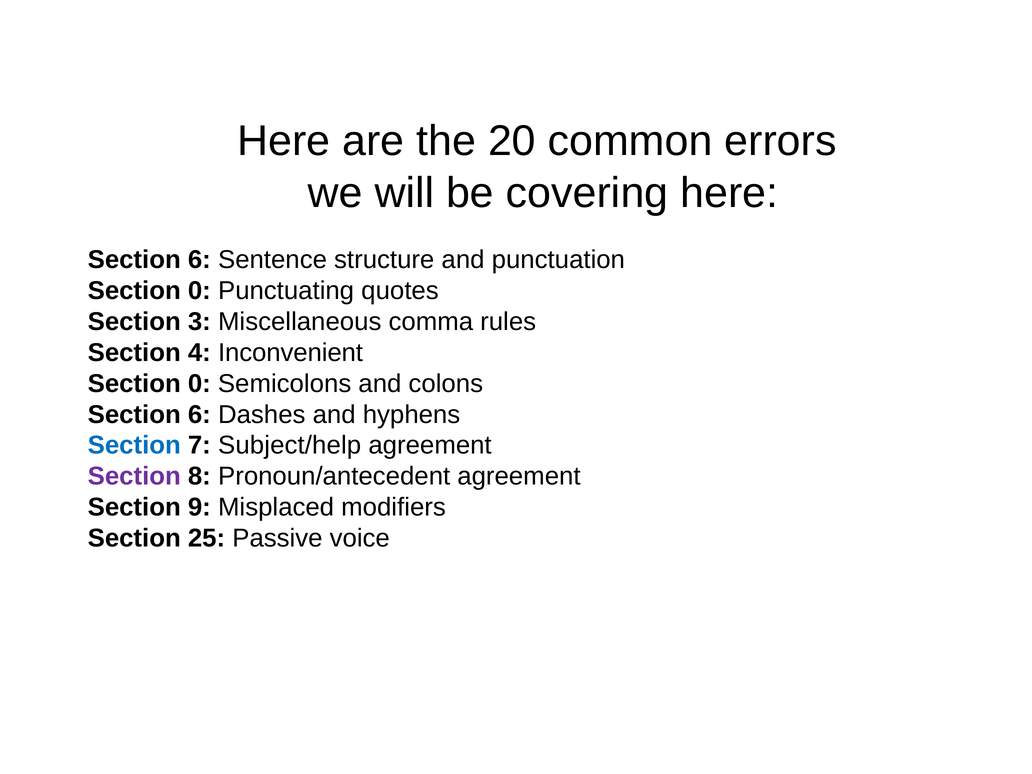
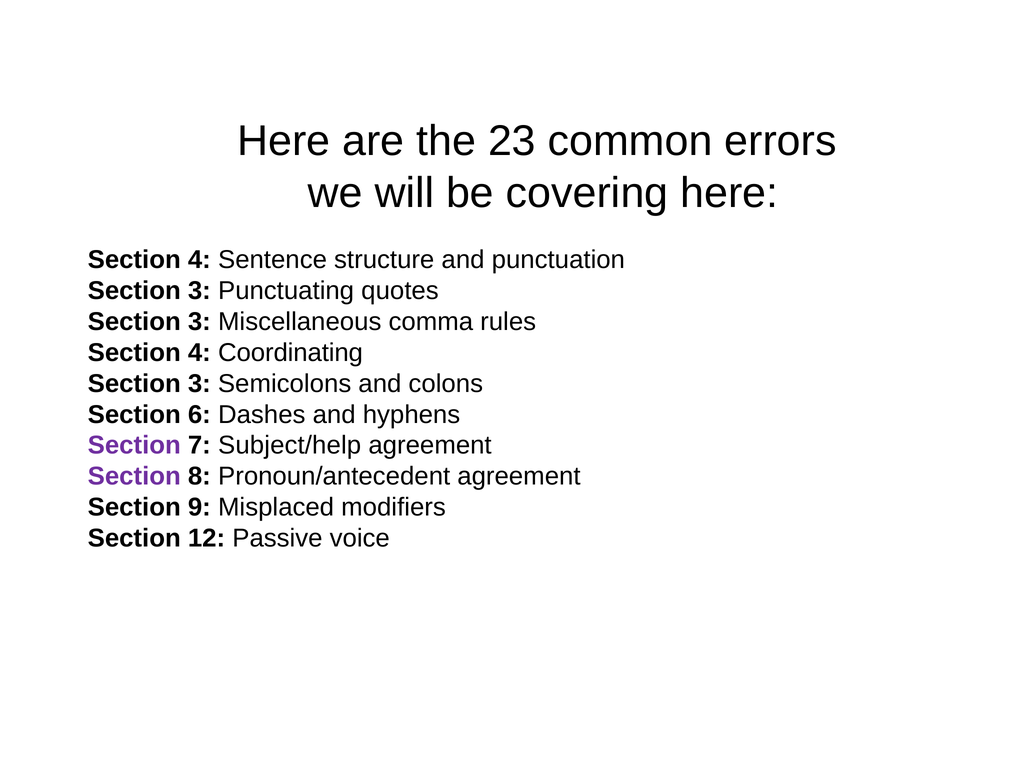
20: 20 -> 23 (512, 141)
6: 6 -> 4 (199, 260)
0: 0 -> 3 (199, 291)
Inconvenient: Inconvenient -> Coordinating (291, 353)
0: 0 -> 3 (199, 384)
Section colour: blue -> purple (134, 445)
25: 25 -> 12 (207, 538)
